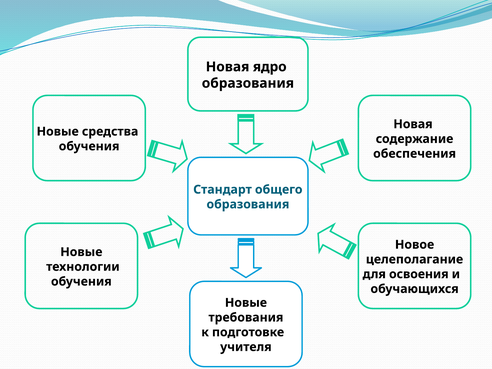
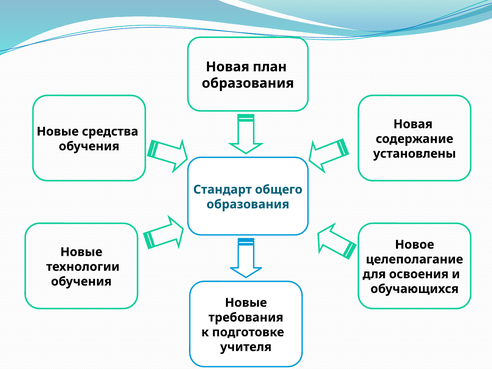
ядро: ядро -> план (270, 67)
обеспечения: обеспечения -> установлены (415, 154)
